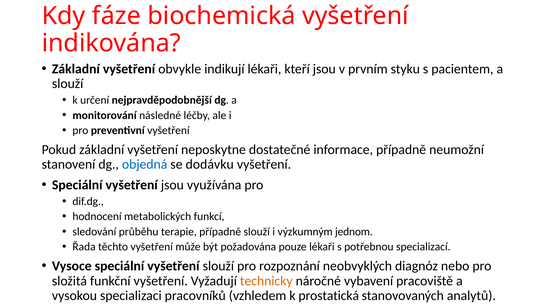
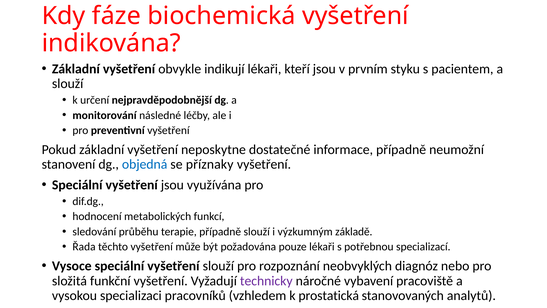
dodávku: dodávku -> příznaky (210, 164)
jednom: jednom -> základě (354, 231)
technicky colour: orange -> purple (266, 281)
